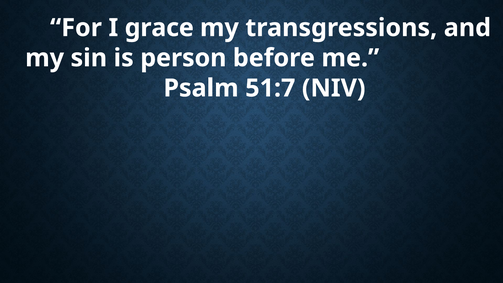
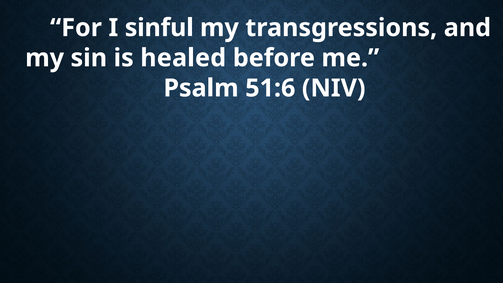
grace: grace -> sinful (159, 28)
person: person -> healed (183, 58)
51:7: 51:7 -> 51:6 (270, 88)
